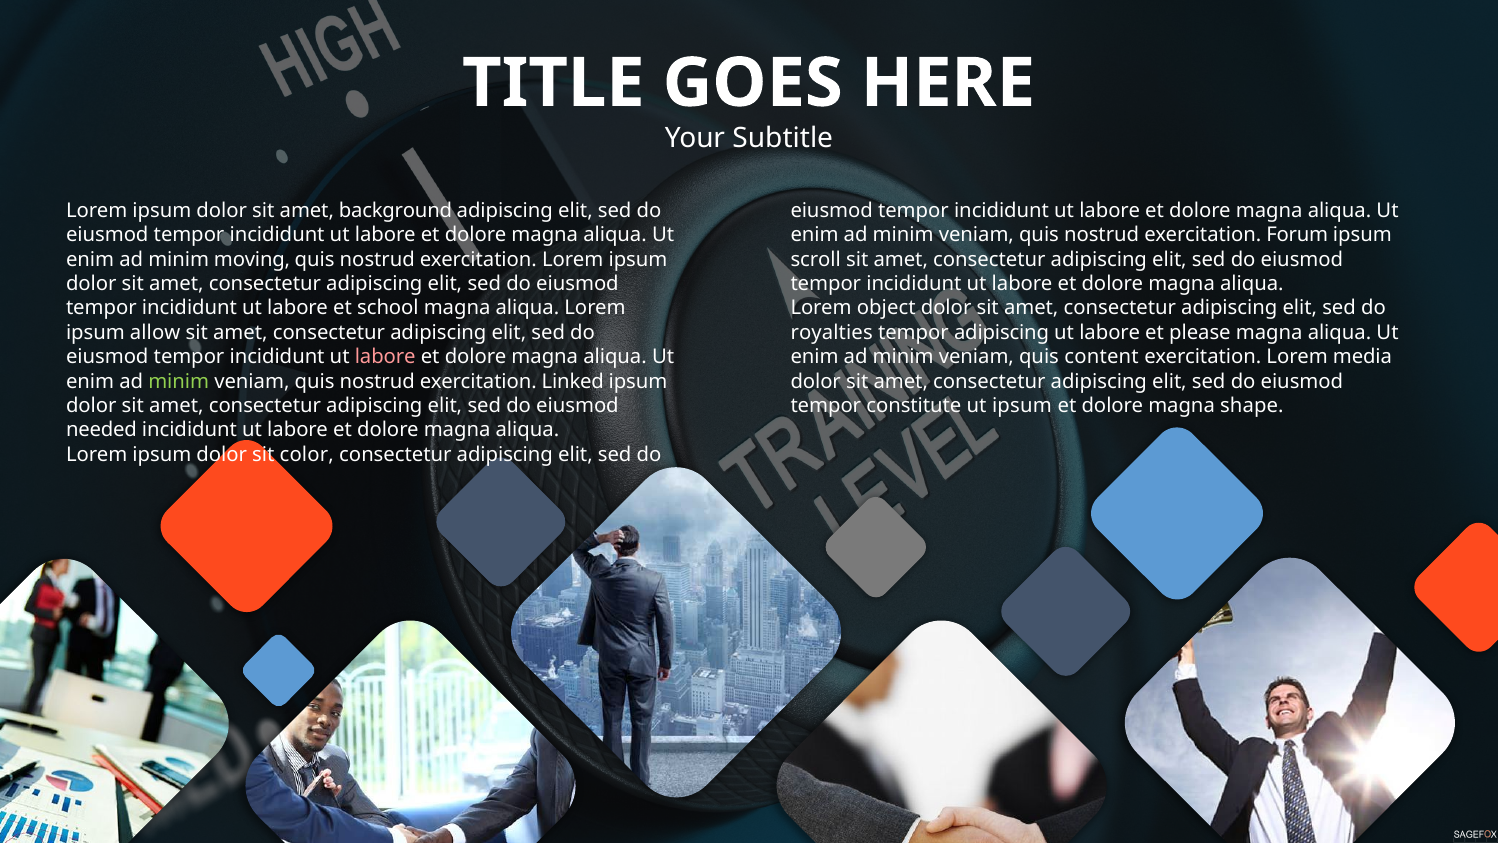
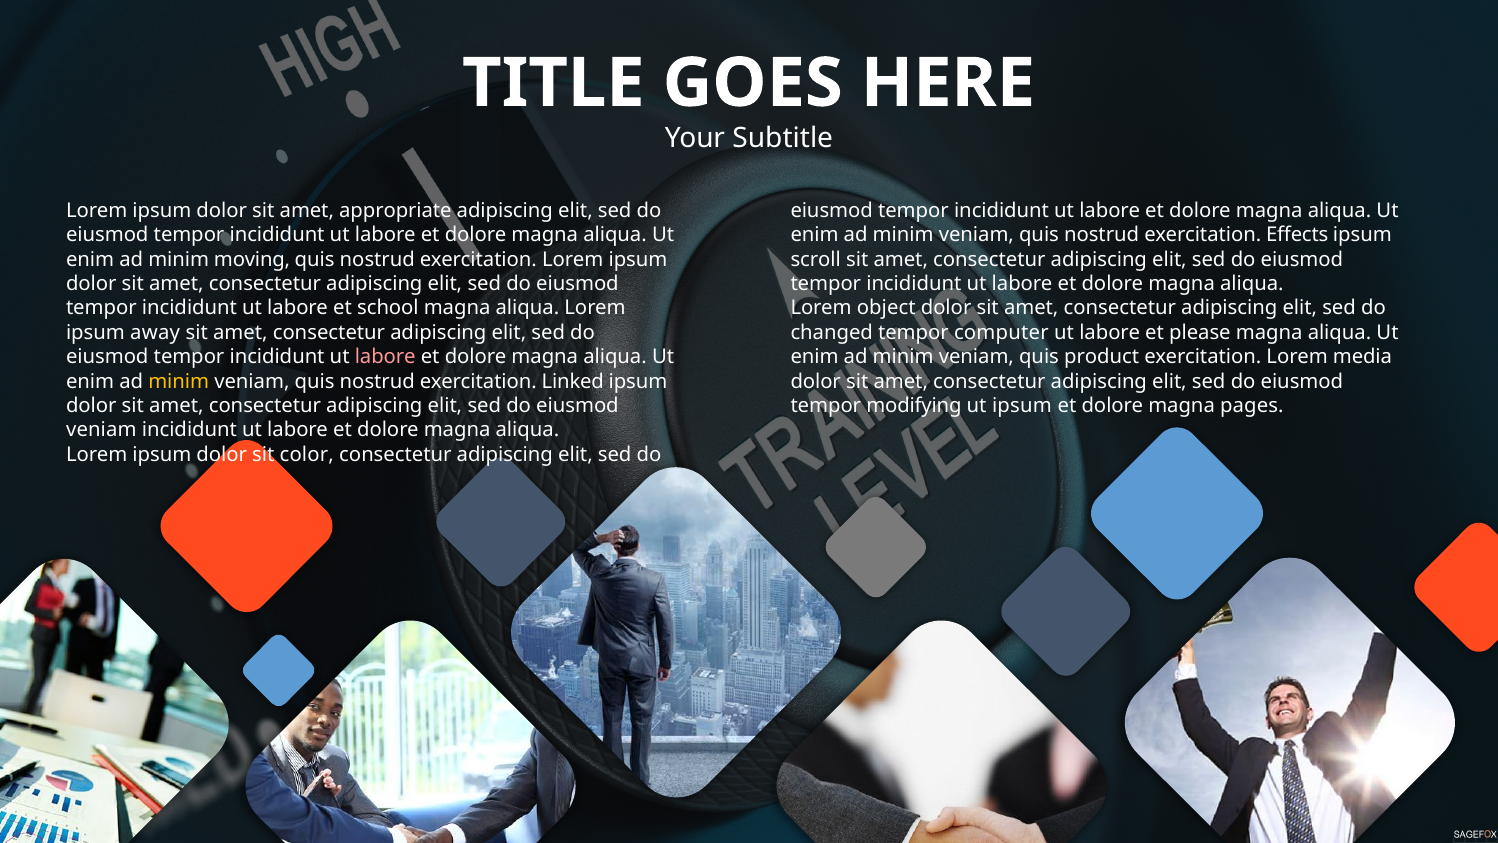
background: background -> appropriate (395, 211)
Forum: Forum -> Effects (1297, 235)
allow: allow -> away (155, 332)
royalties: royalties -> changed (832, 332)
tempor adipiscing: adipiscing -> computer (1001, 332)
content: content -> product (1102, 357)
minim colour: light green -> yellow (179, 381)
constitute: constitute -> modifying (914, 406)
shape: shape -> pages (1252, 406)
needed: needed -> veniam (101, 430)
